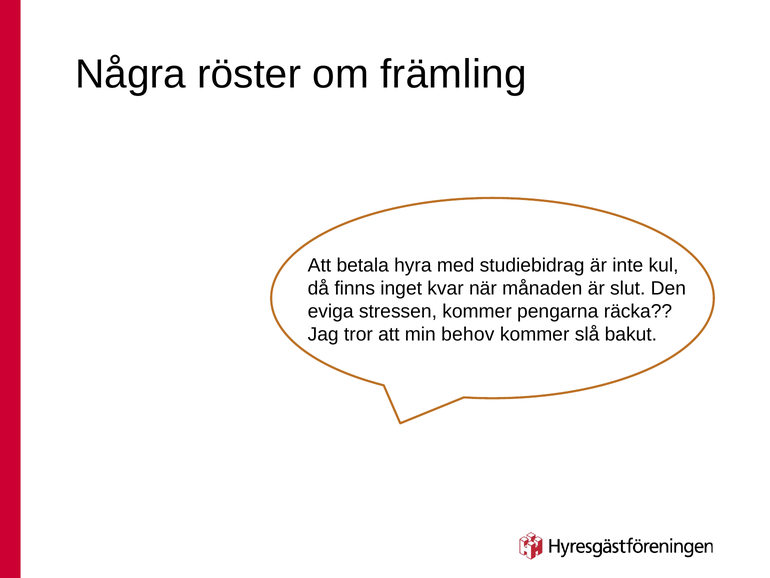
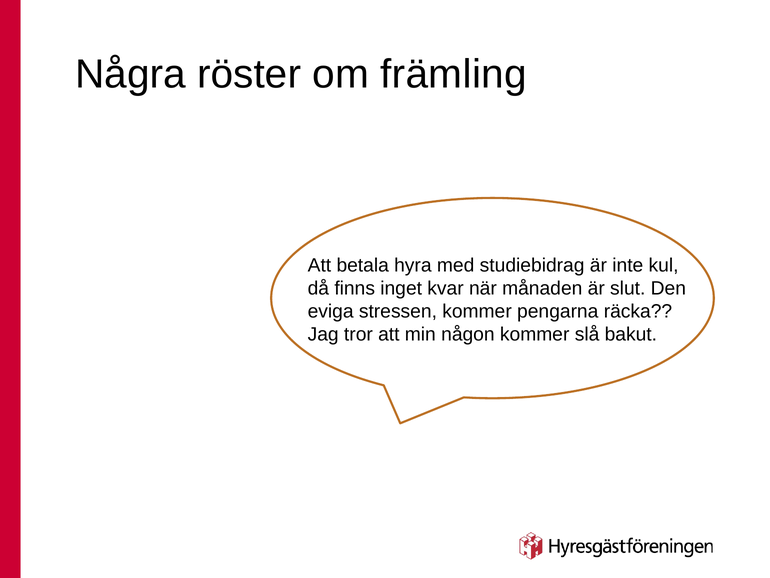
behov: behov -> någon (468, 334)
